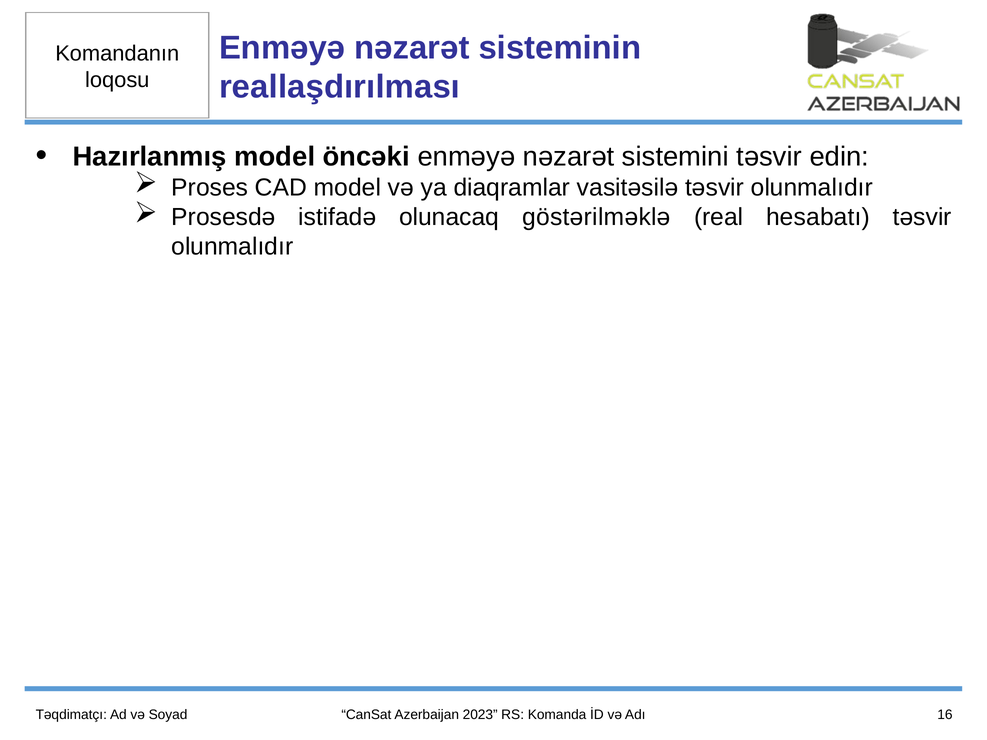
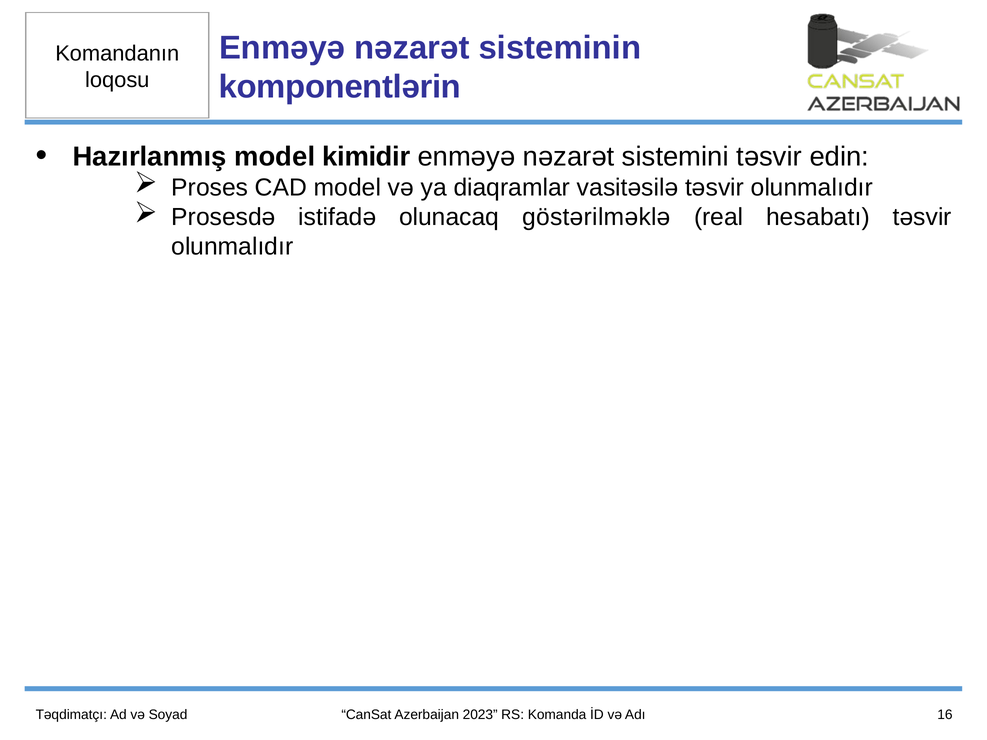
reallaşdırılması: reallaşdırılması -> komponentlərin (340, 87)
öncəki: öncəki -> kimidir (366, 157)
